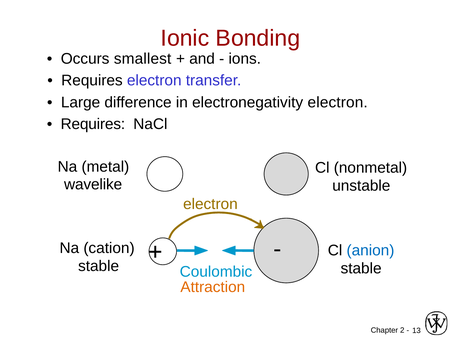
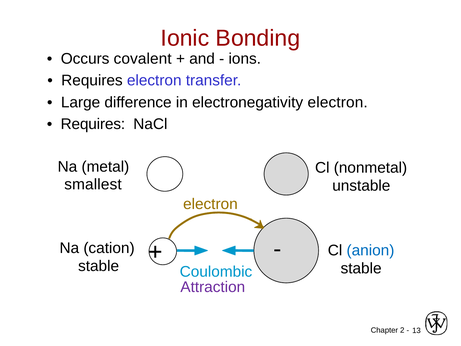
smallest: smallest -> covalent (143, 59)
wavelike: wavelike -> smallest (93, 184)
Attraction colour: orange -> purple (213, 287)
